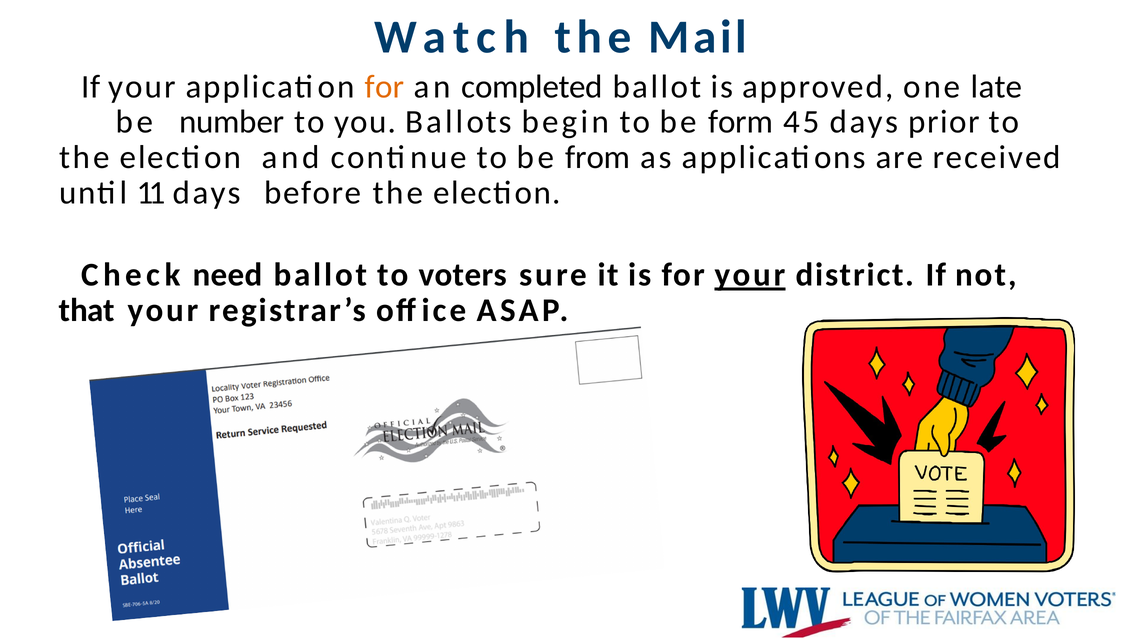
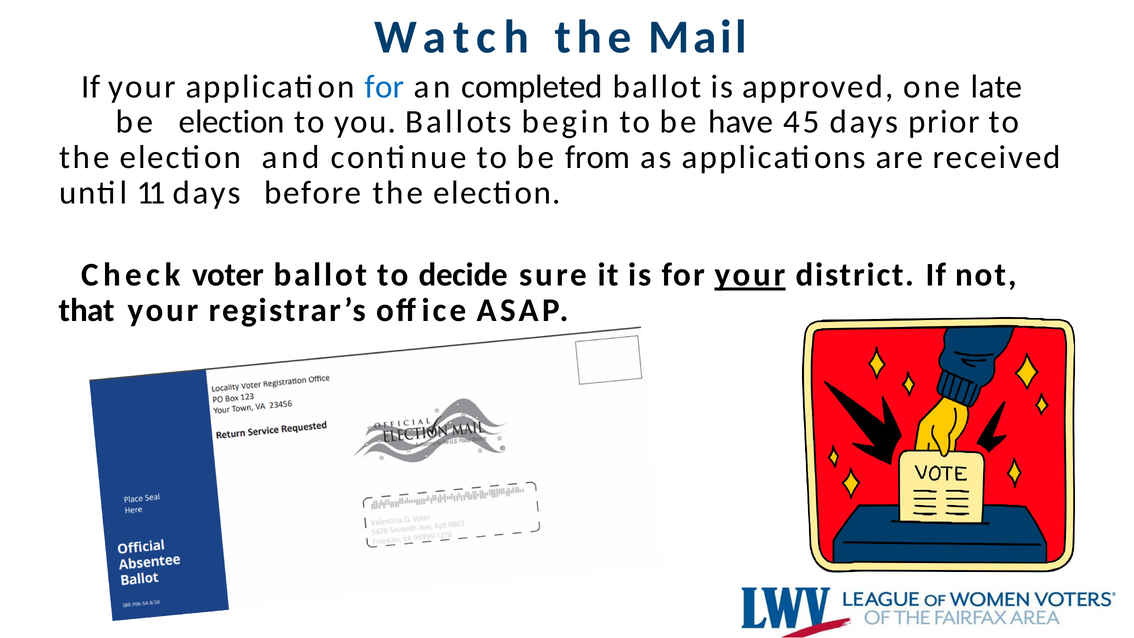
for colour: orange -> blue (384, 87)
be number: number -> election (232, 122)
form: form -> have (741, 122)
need: need -> voter (228, 275)
voters: voters -> decide (463, 275)
